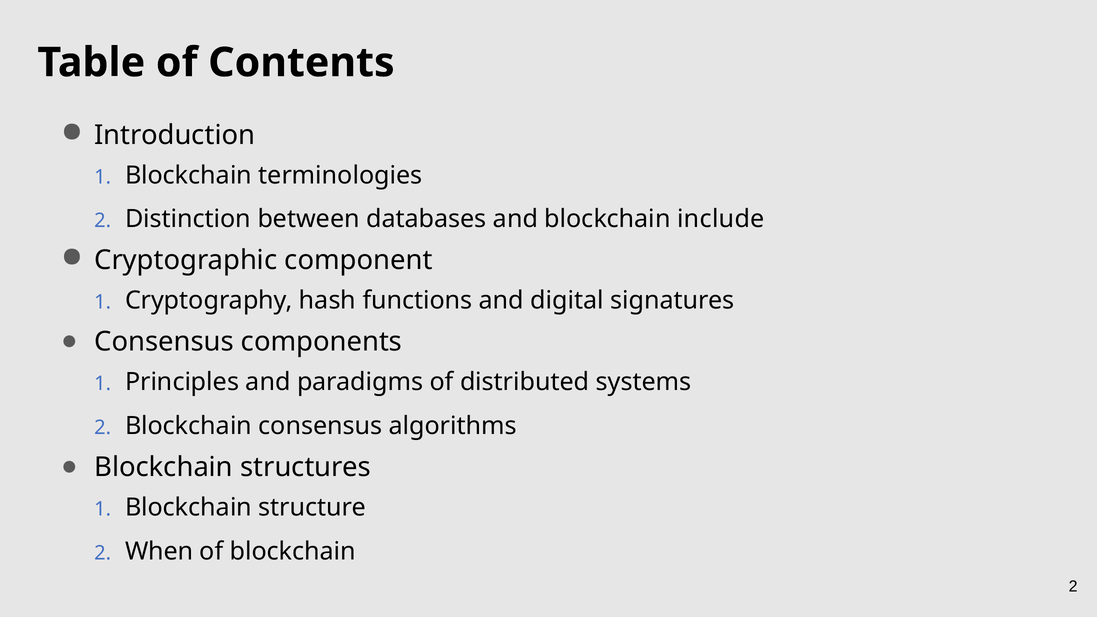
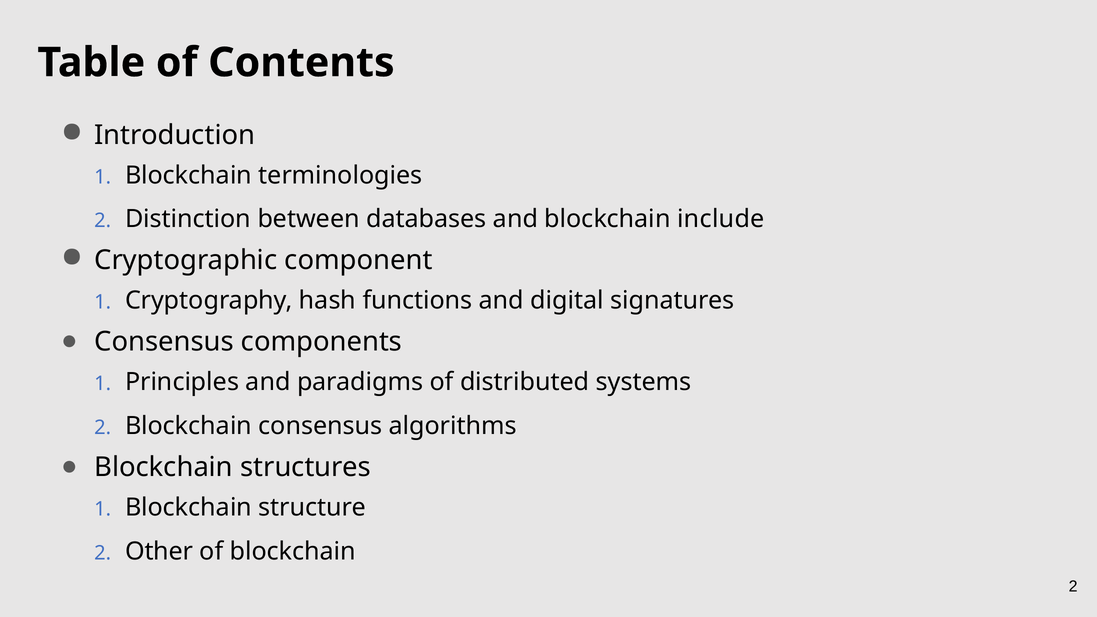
When: When -> Other (159, 551)
